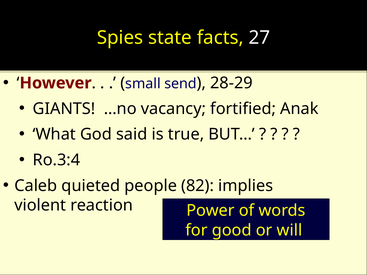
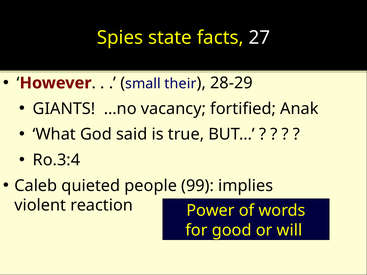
send: send -> their (180, 84)
82: 82 -> 99 (198, 186)
